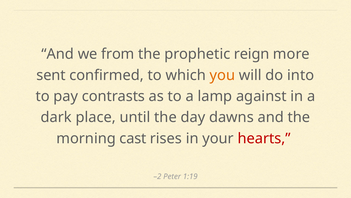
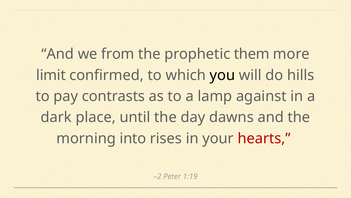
reign: reign -> them (252, 54)
sent: sent -> limit (51, 75)
you colour: orange -> black (222, 75)
into: into -> hills (301, 75)
cast: cast -> into (133, 138)
